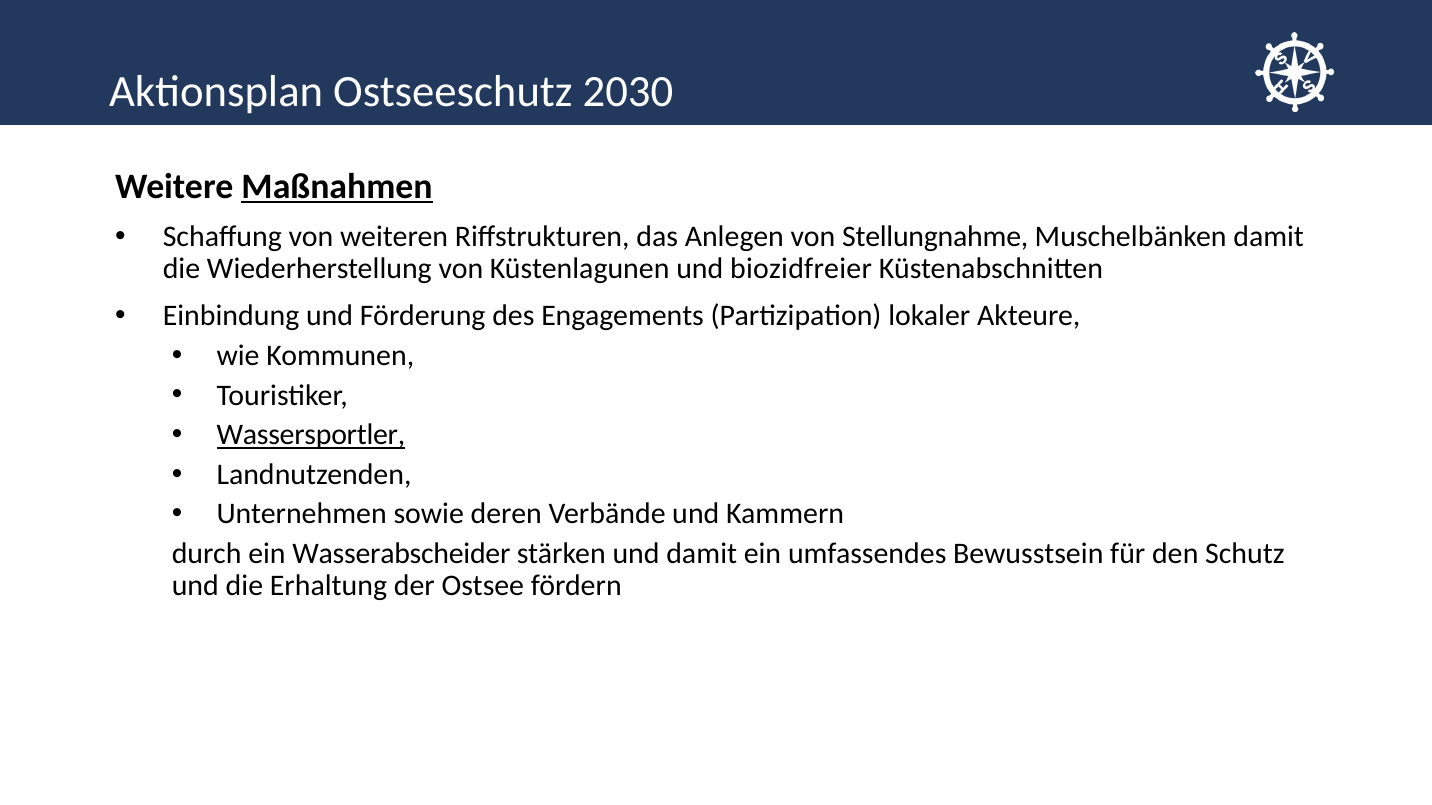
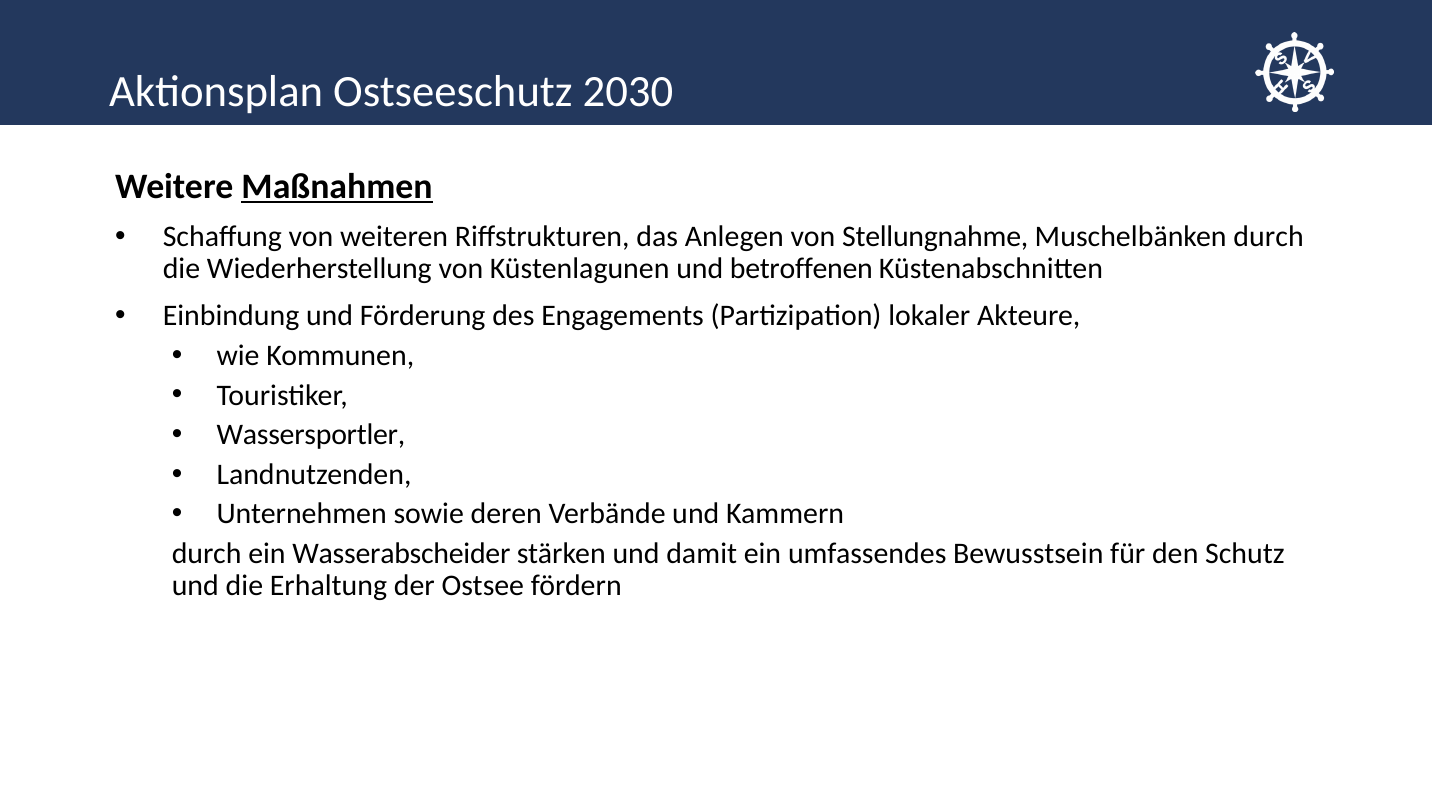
Muschelbänken damit: damit -> durch (1269, 237)
biozidfreier: biozidfreier -> betroffenen (801, 269)
Wassersportler underline: present -> none (311, 435)
